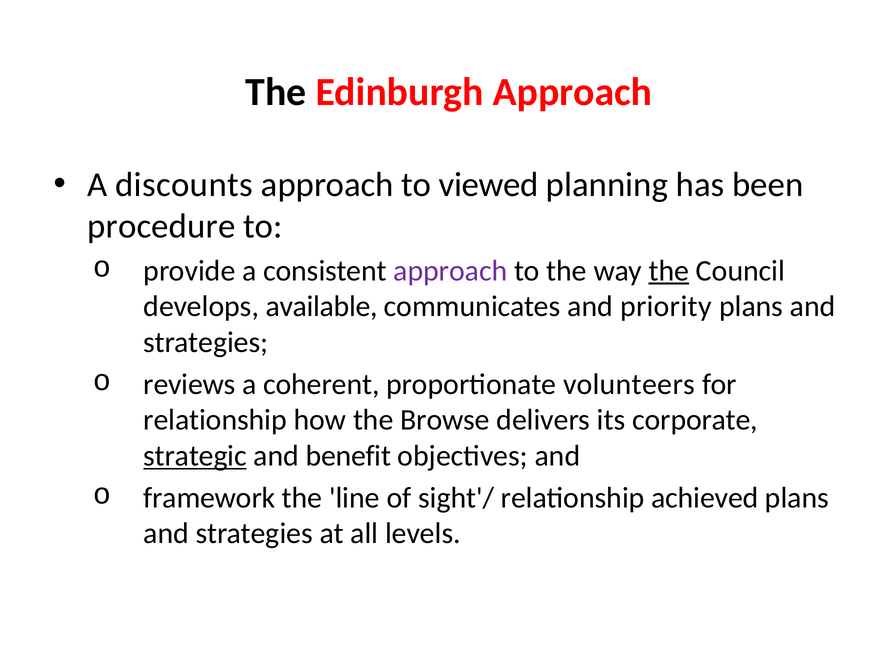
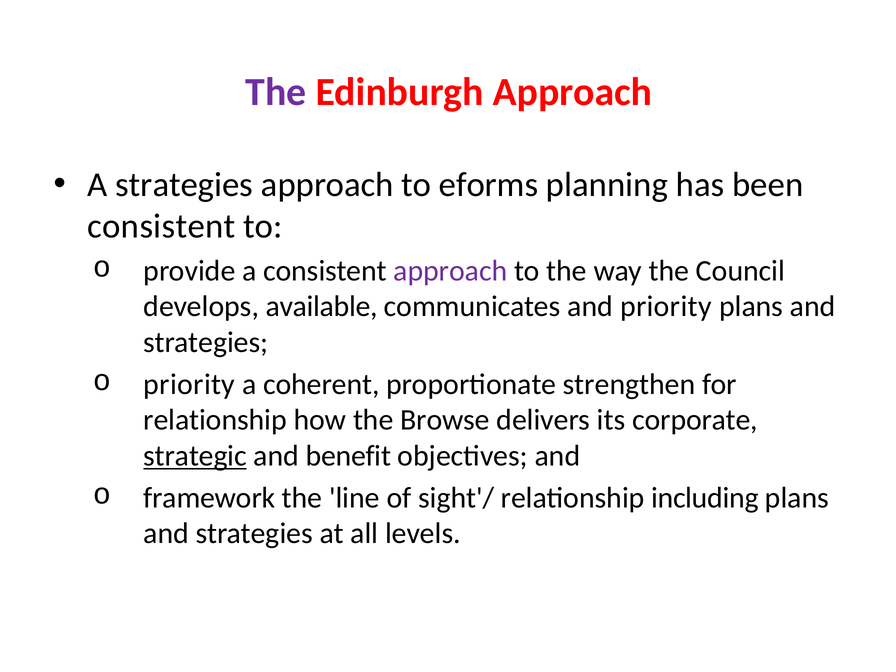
The colour: black -> purple (276, 92)
A discounts: discounts -> strategies (184, 185)
viewed: viewed -> eforms (489, 185)
procedure: procedure -> consistent (161, 226)
the underline: present -> none (669, 271)
reviews: reviews -> priority (189, 384)
volunteers: volunteers -> strengthen (629, 384)
achieved: achieved -> including (705, 498)
